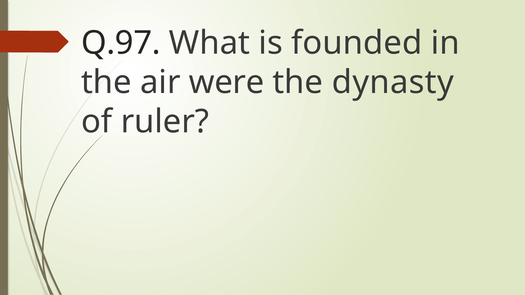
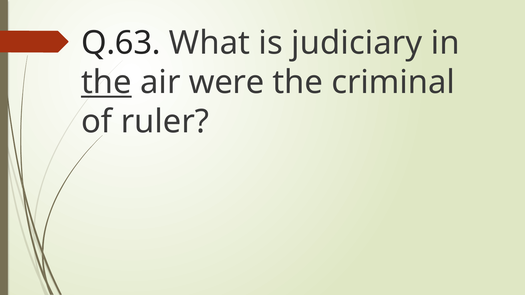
Q.97: Q.97 -> Q.63 (121, 43)
founded: founded -> judiciary (357, 43)
the underline: none -> present (106, 83)
dynasty: dynasty -> criminal (393, 83)
